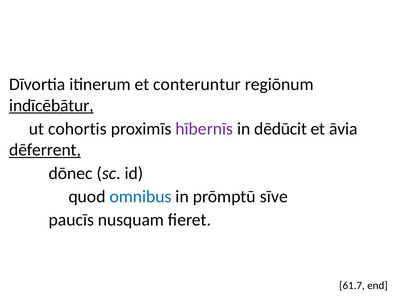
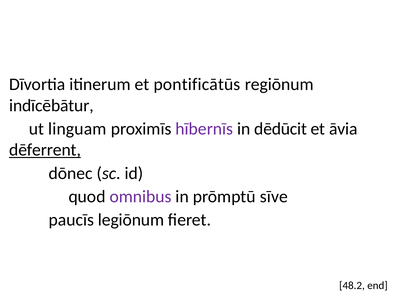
conteruntur: conteruntur -> pontificātūs (197, 84)
indīcēbātur underline: present -> none (51, 105)
cohortis: cohortis -> linguam (77, 129)
omnibus colour: blue -> purple (141, 197)
nusquam: nusquam -> legiōnum (131, 220)
61.7: 61.7 -> 48.2 (352, 285)
